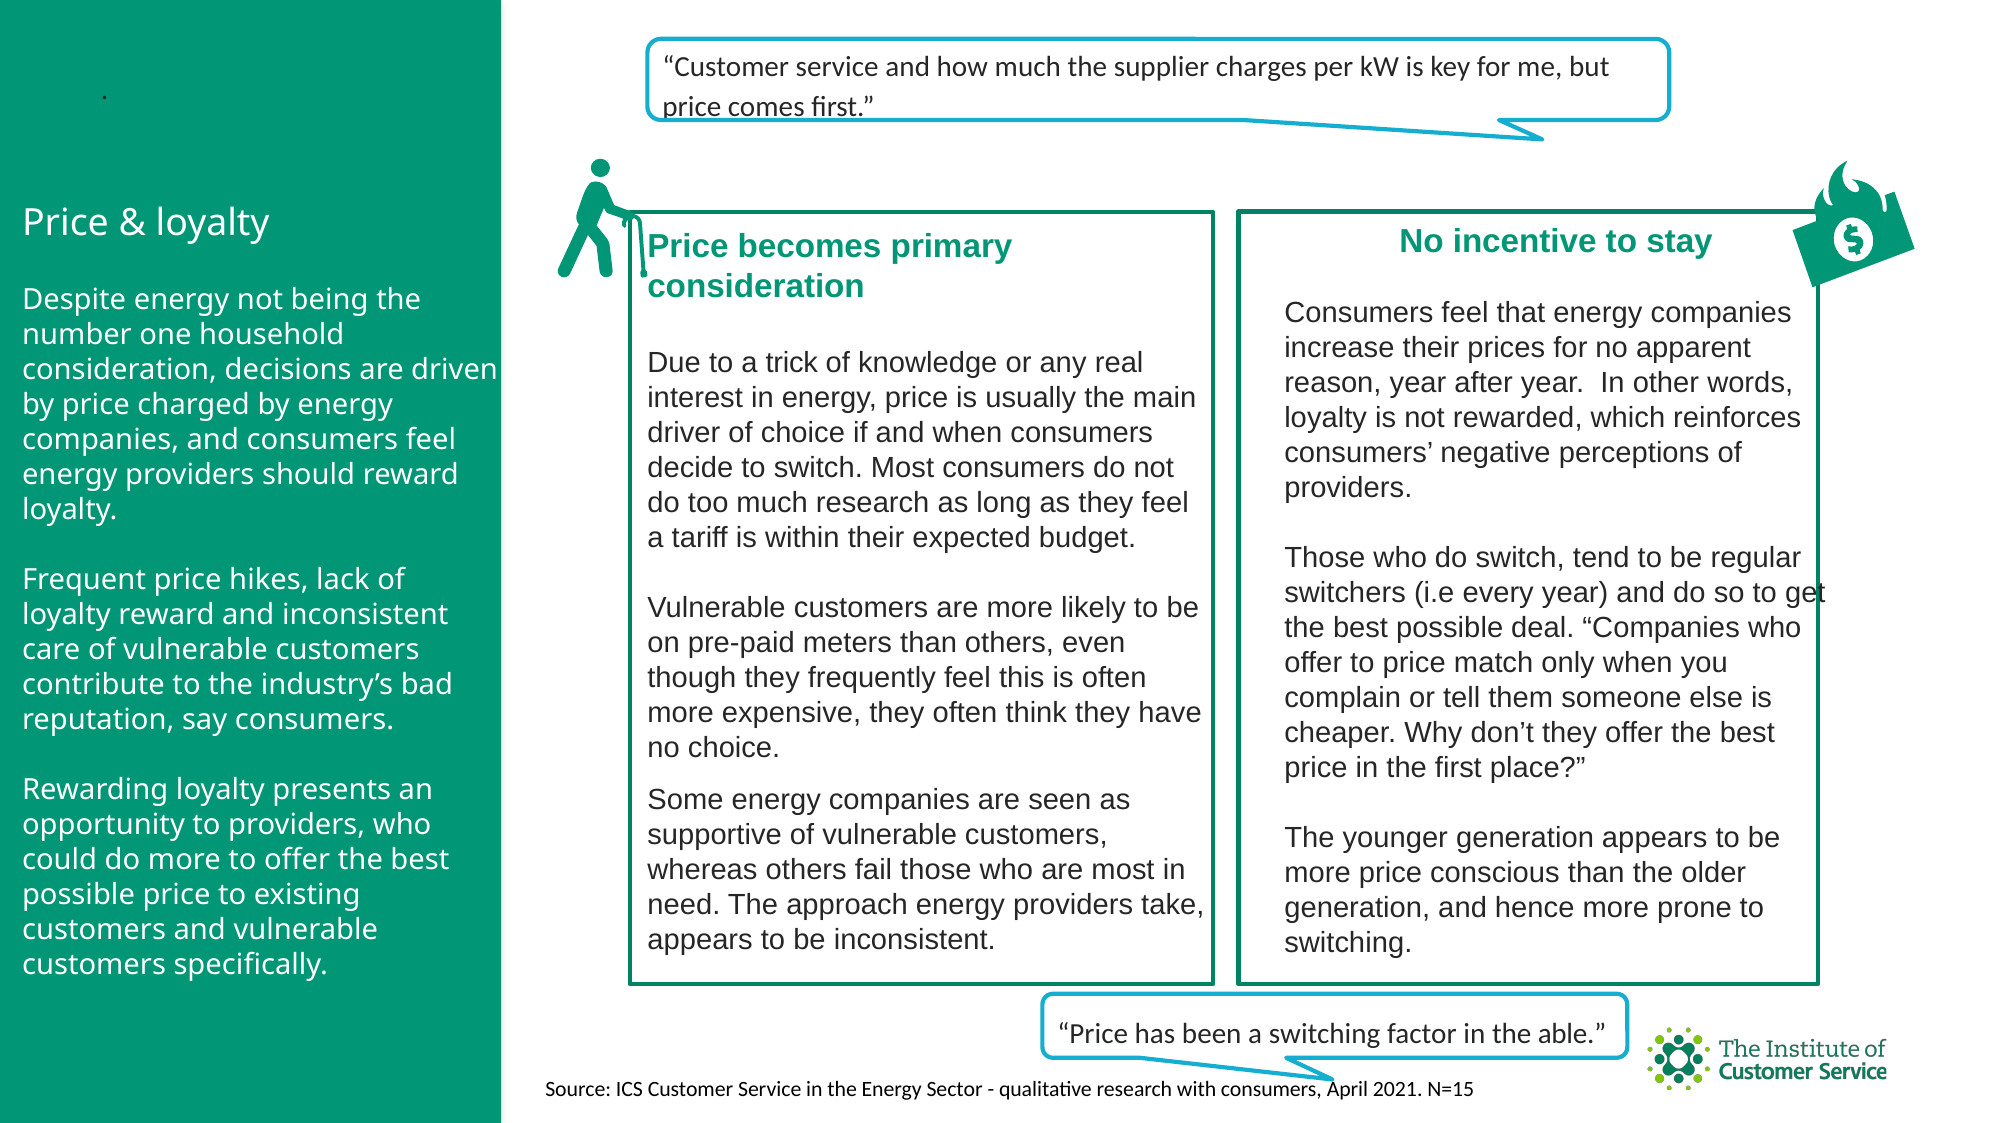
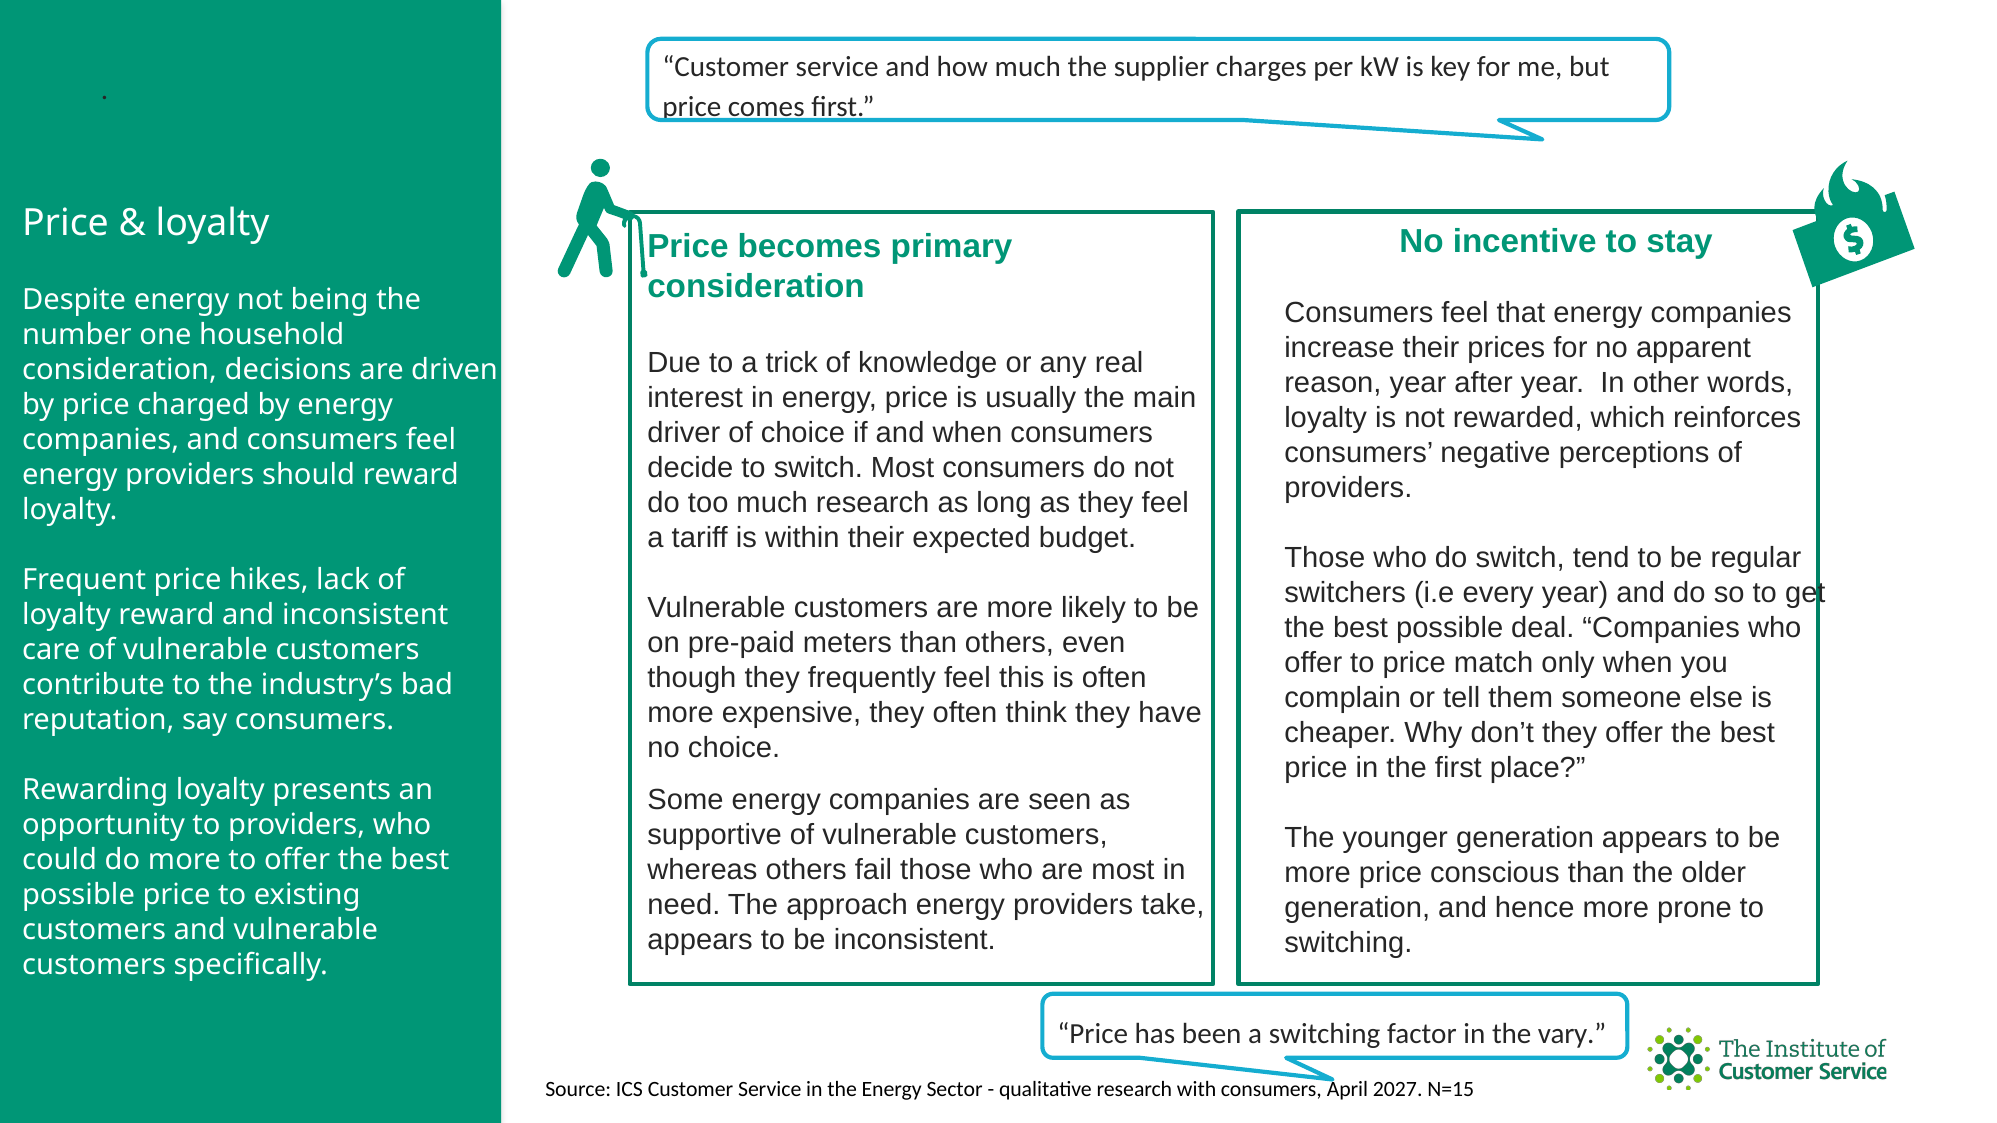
able: able -> vary (1572, 1035)
2021: 2021 -> 2027 (1398, 1090)
